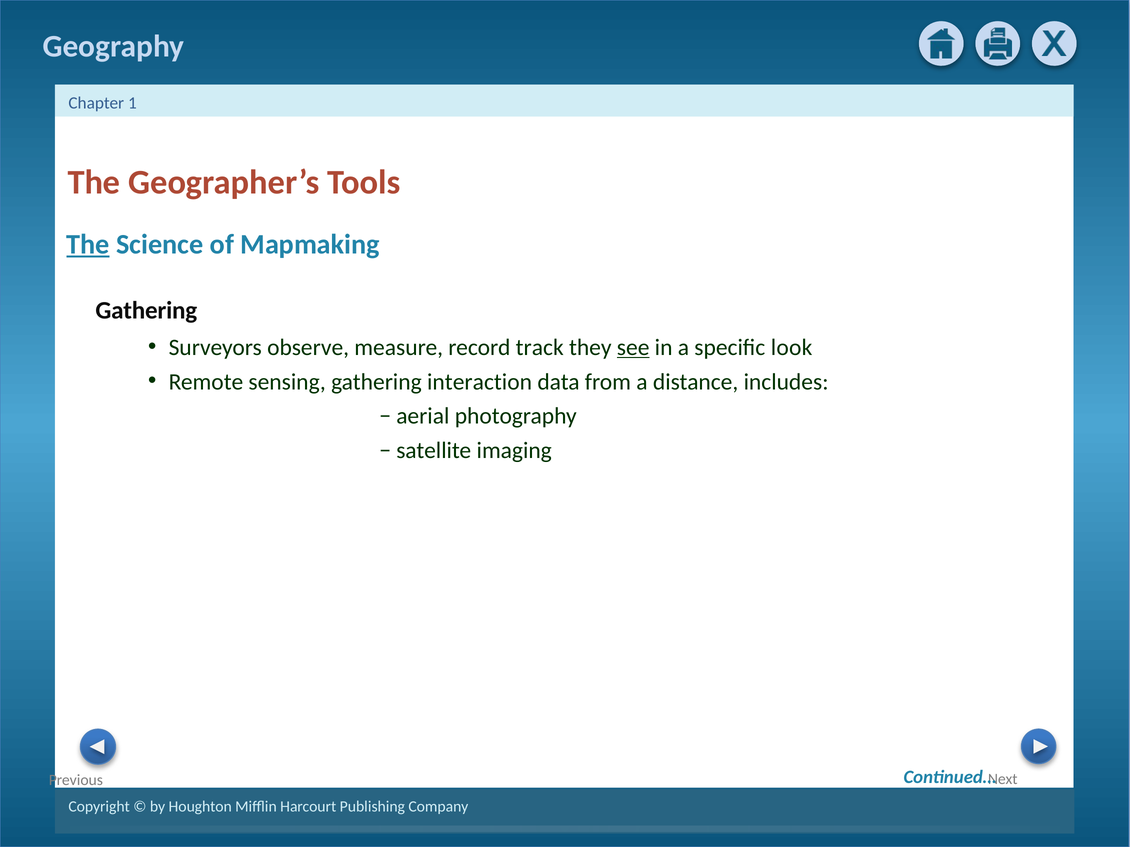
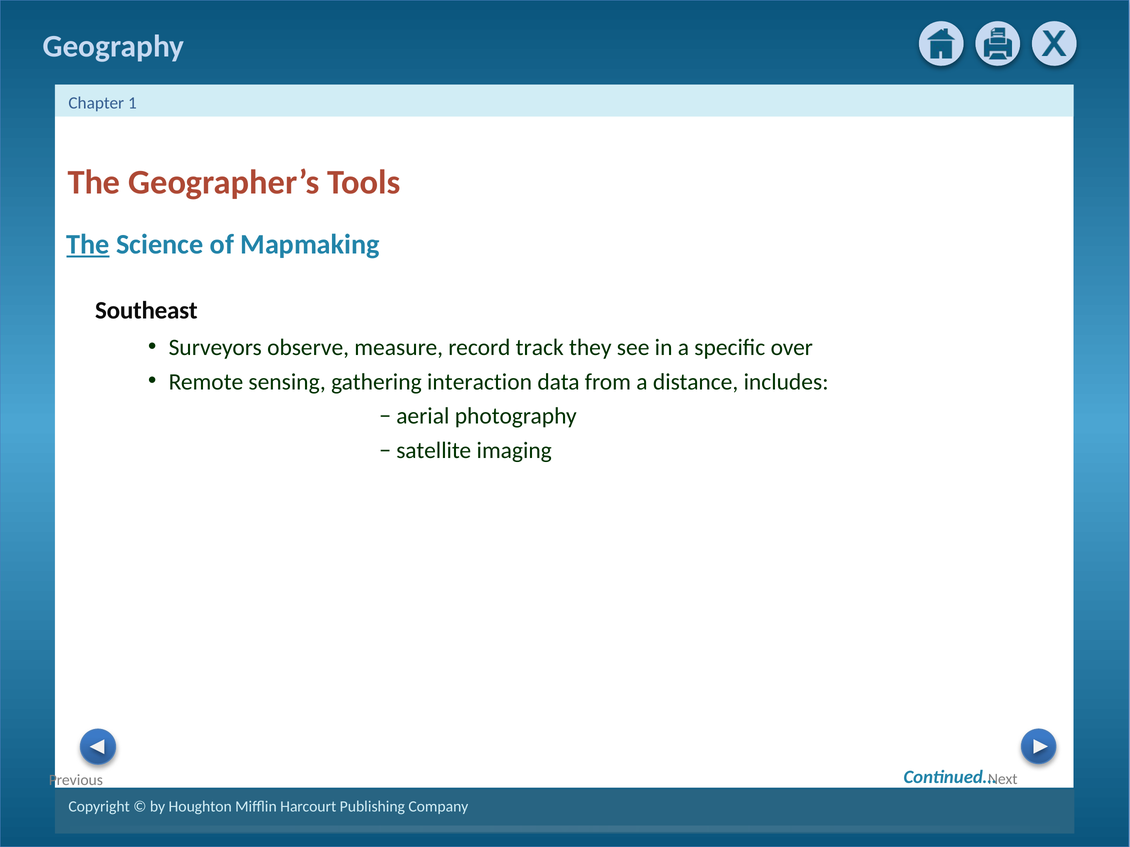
Gathering: Gathering -> Southeast (146, 311)
see underline: present -> none (633, 348)
look: look -> over (792, 348)
